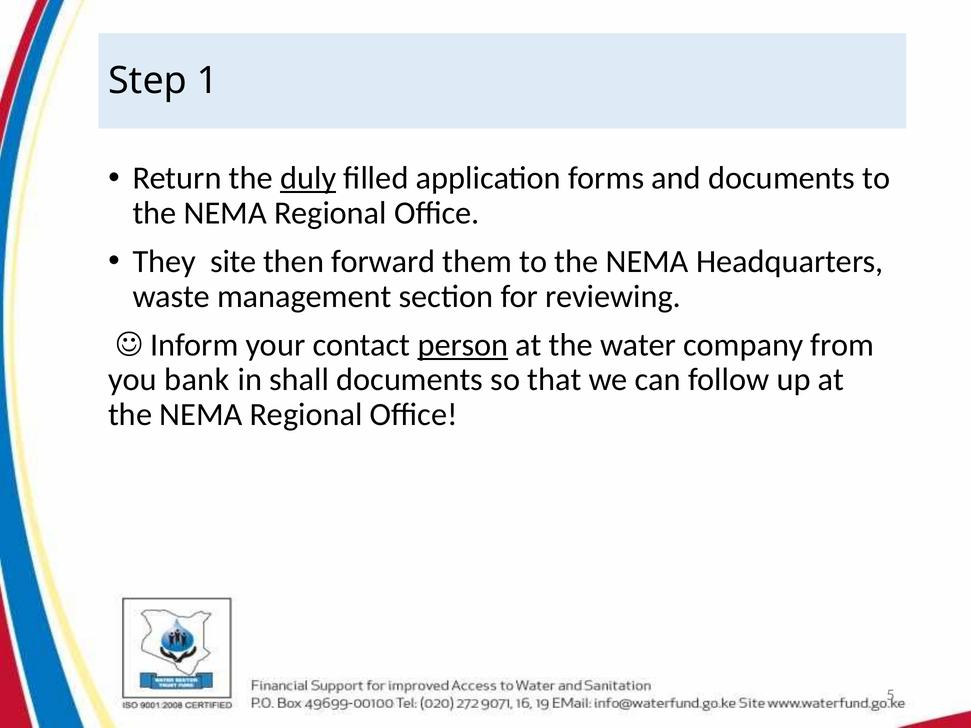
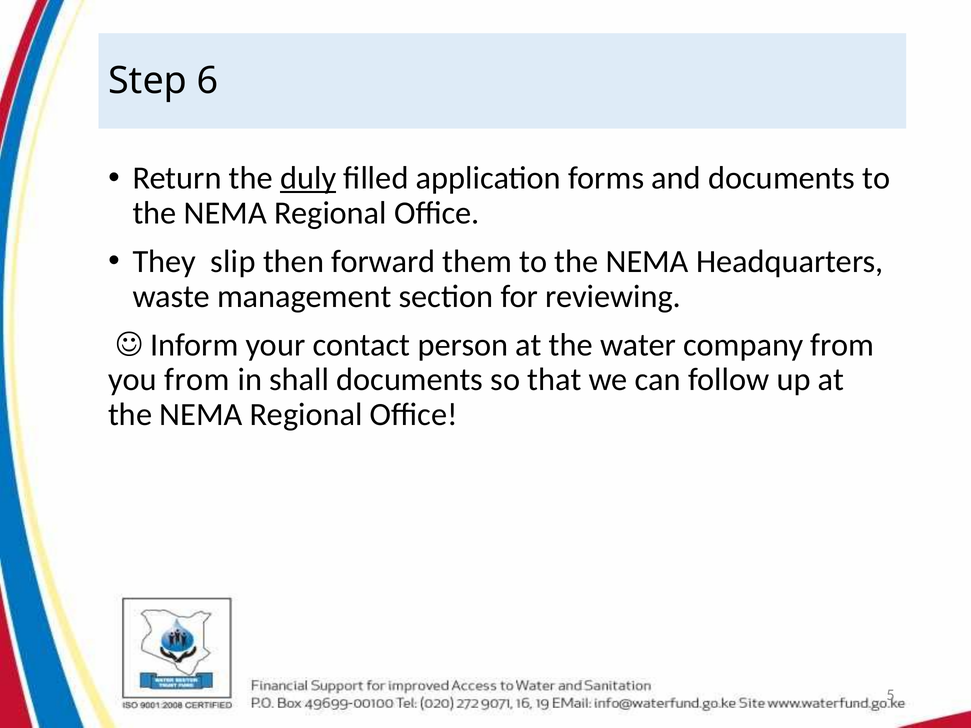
1: 1 -> 6 (208, 81)
site: site -> slip (233, 262)
person underline: present -> none (463, 345)
you bank: bank -> from (197, 380)
